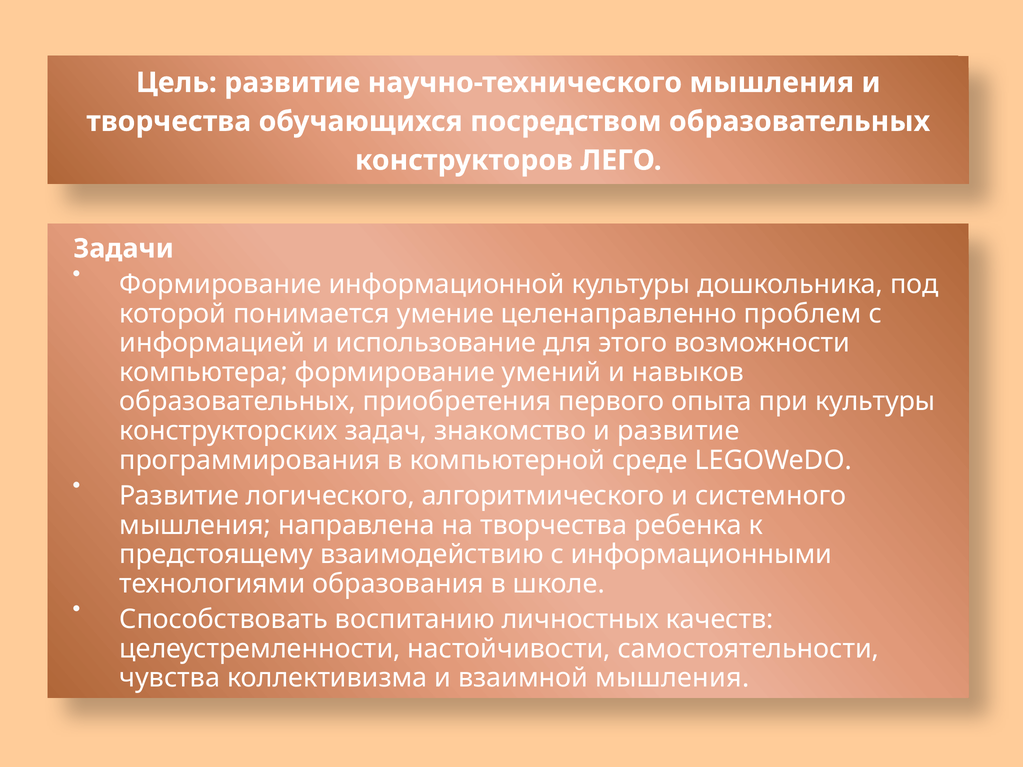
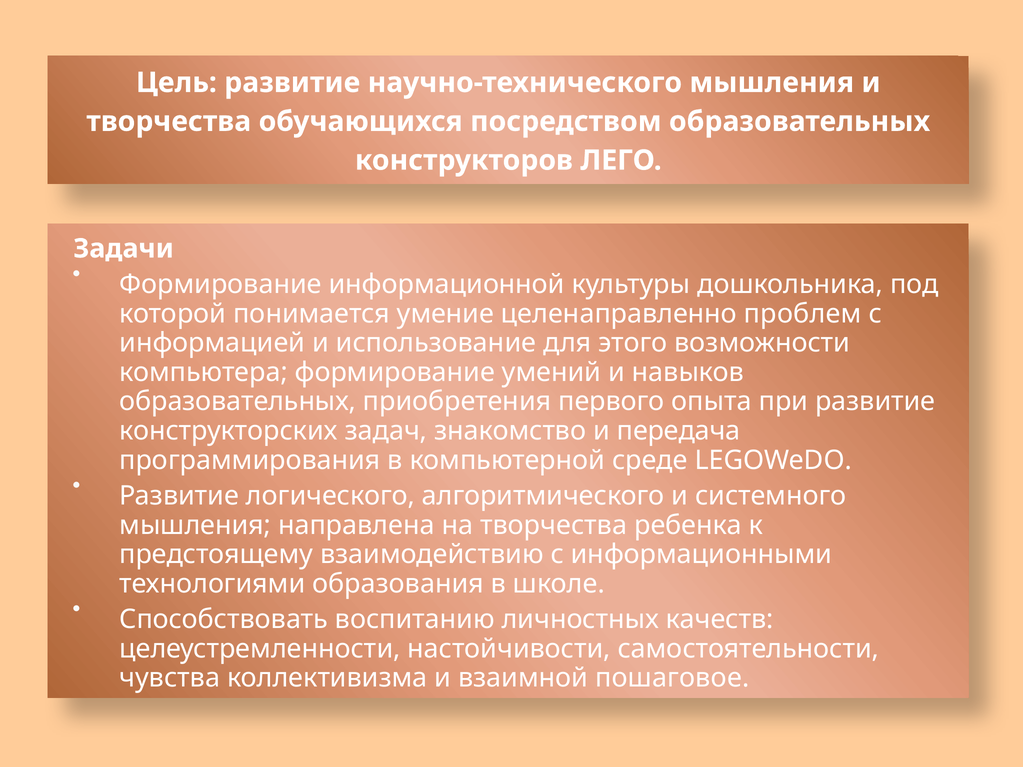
при культуры: культуры -> развитие (875, 402)
и развитие: развитие -> передача (679, 431)
взаимной мышления: мышления -> пошаговое (672, 678)
